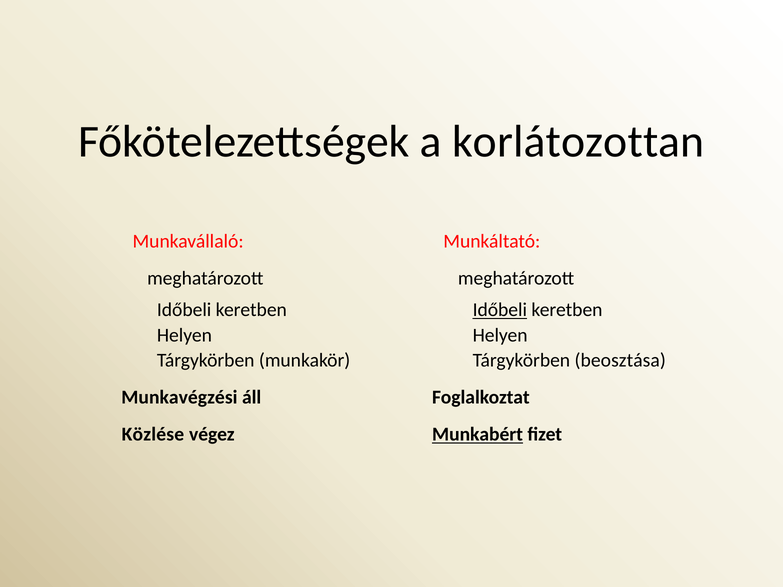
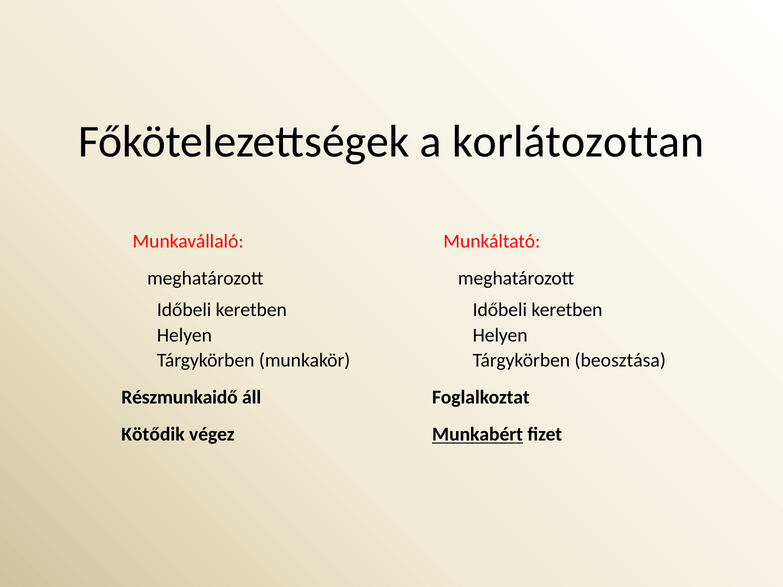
Időbeli underline: present -> none (500, 310)
Munkavégzési: Munkavégzési -> Részmunkaidő (180, 398)
Közlése: Közlése -> Kötődik (153, 435)
